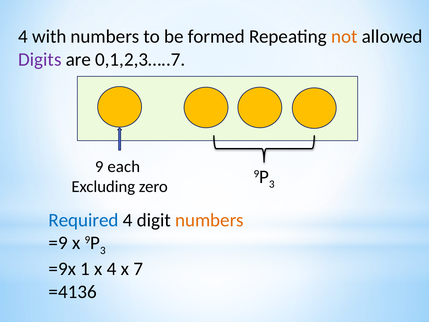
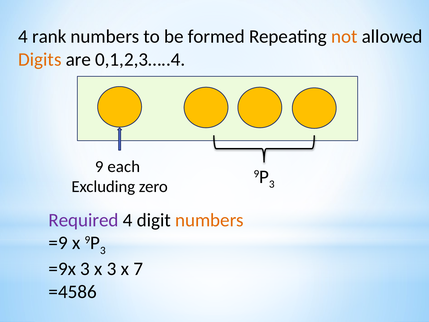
with: with -> rank (49, 37)
Digits colour: purple -> orange (40, 59)
0,1,2,3…..7: 0,1,2,3…..7 -> 0,1,2,3…..4 (140, 59)
Required colour: blue -> purple (84, 220)
=9x 1: 1 -> 3 (85, 269)
x 4: 4 -> 3 (112, 269)
=4136: =4136 -> =4586 (73, 292)
